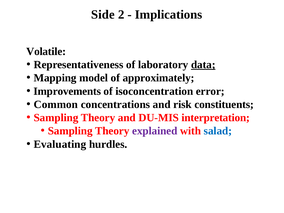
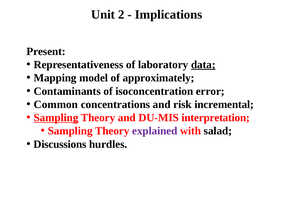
Side: Side -> Unit (103, 15)
Volatile: Volatile -> Present (46, 51)
Improvements: Improvements -> Contaminants (67, 91)
constituents: constituents -> incremental (224, 104)
Sampling underline: none -> present (56, 118)
salad colour: blue -> black (218, 131)
Evaluating: Evaluating -> Discussions (60, 144)
